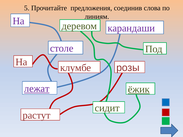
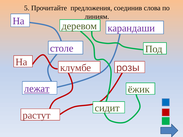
ёжик underline: present -> none (139, 89)
